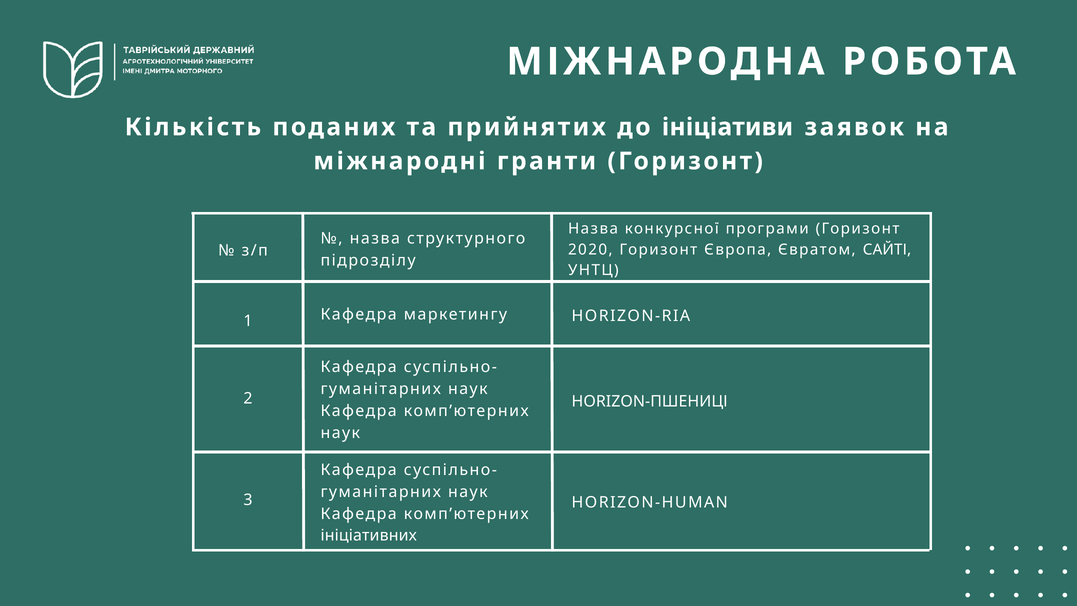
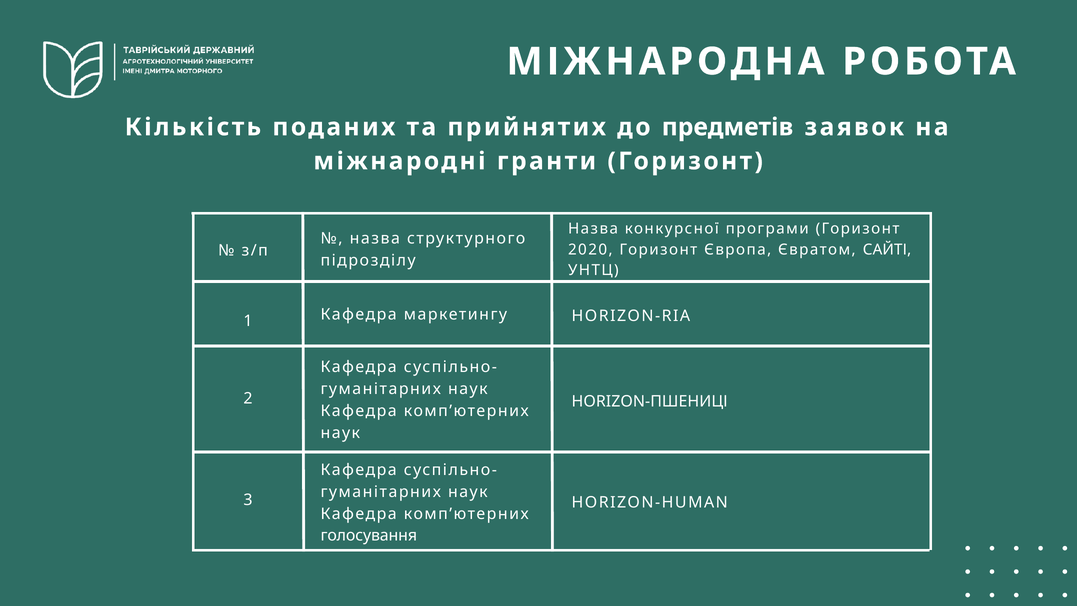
ініціативи: ініціативи -> предметів (728, 127)
ініціативних: ініціативних -> голосування (369, 536)
